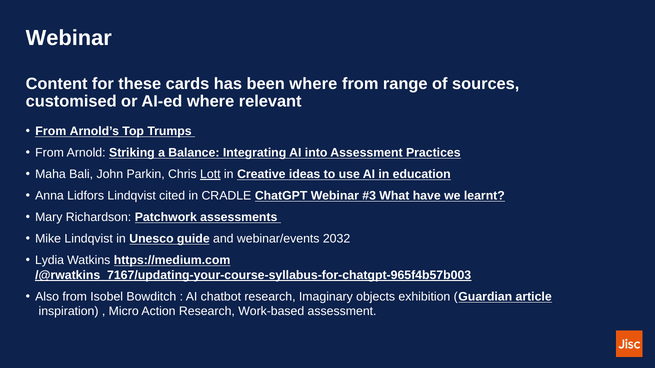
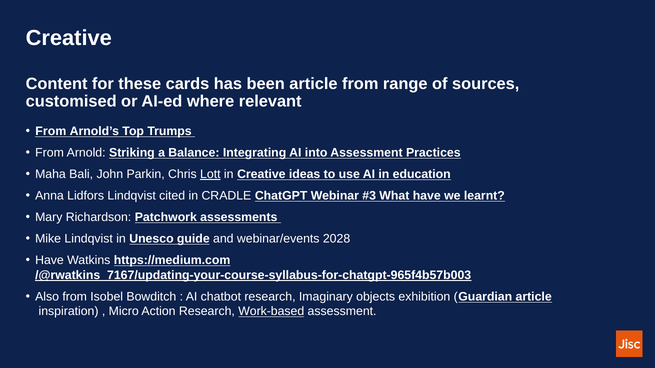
Webinar: Webinar -> Creative (69, 38)
been where: where -> article (313, 84)
2032: 2032 -> 2028 (337, 239)
Lydia: Lydia -> Have (49, 261)
Work-based underline: none -> present (271, 312)
